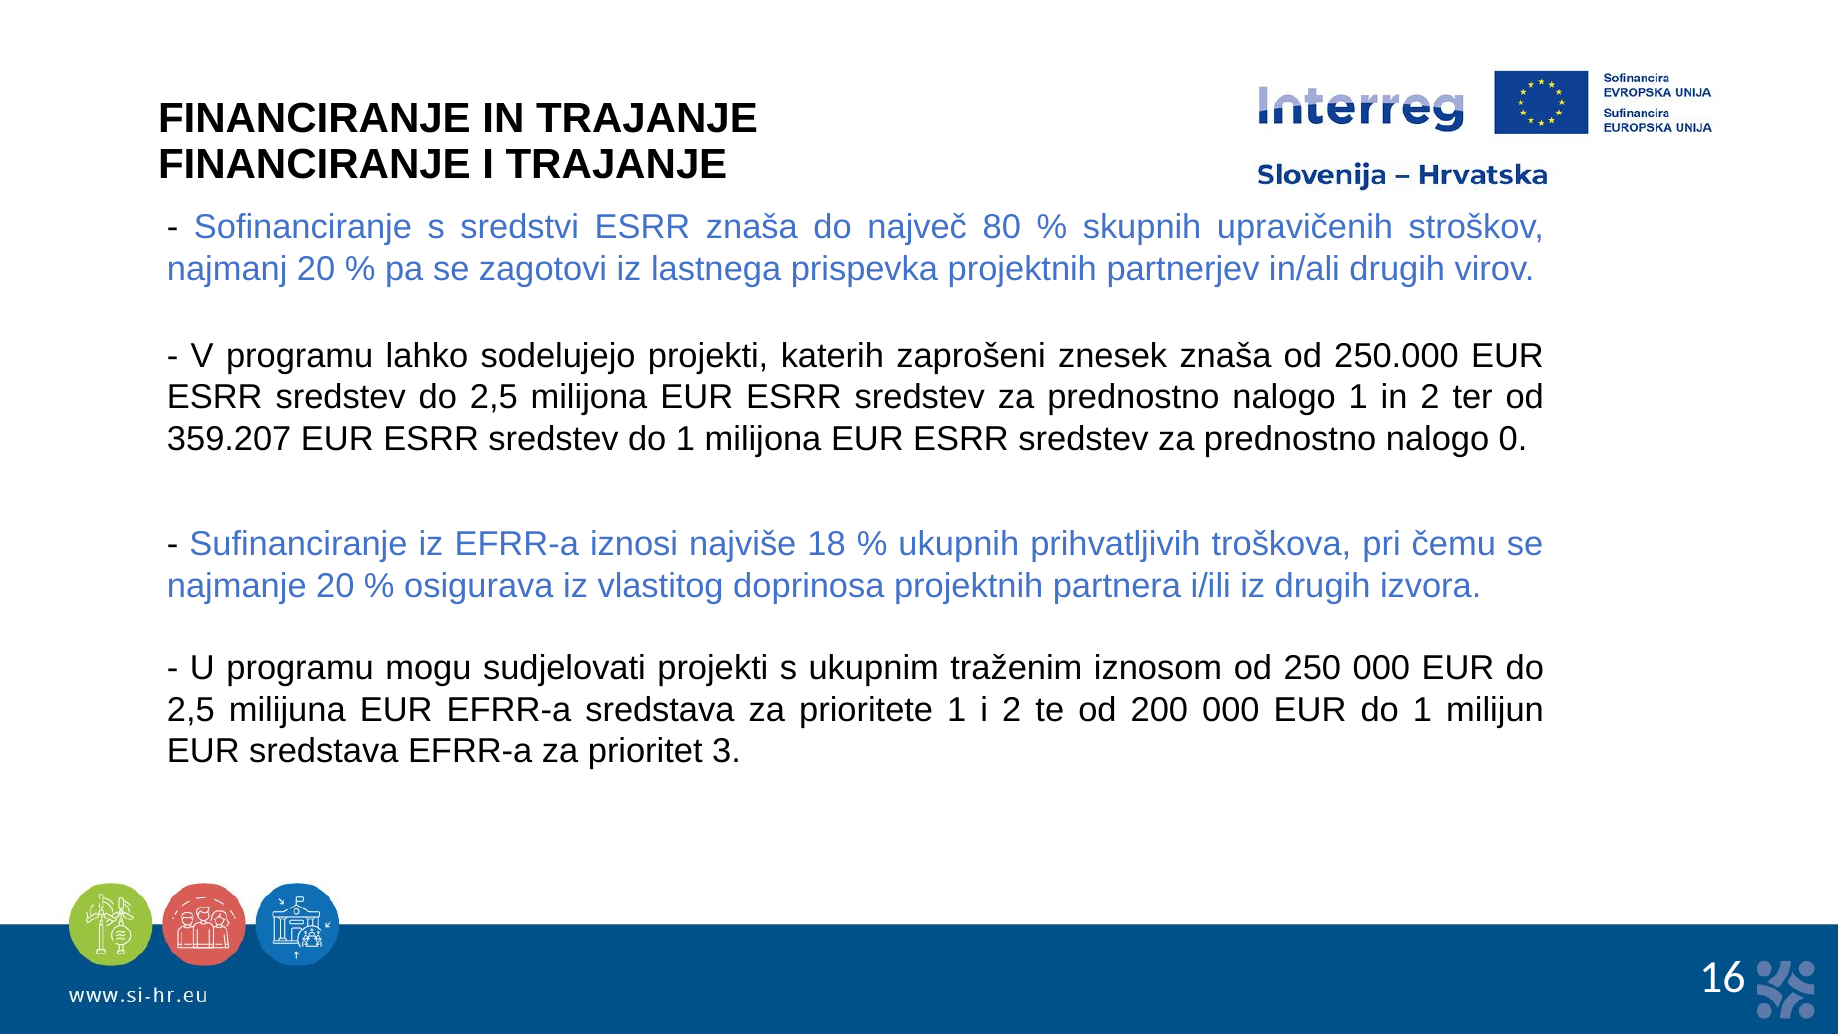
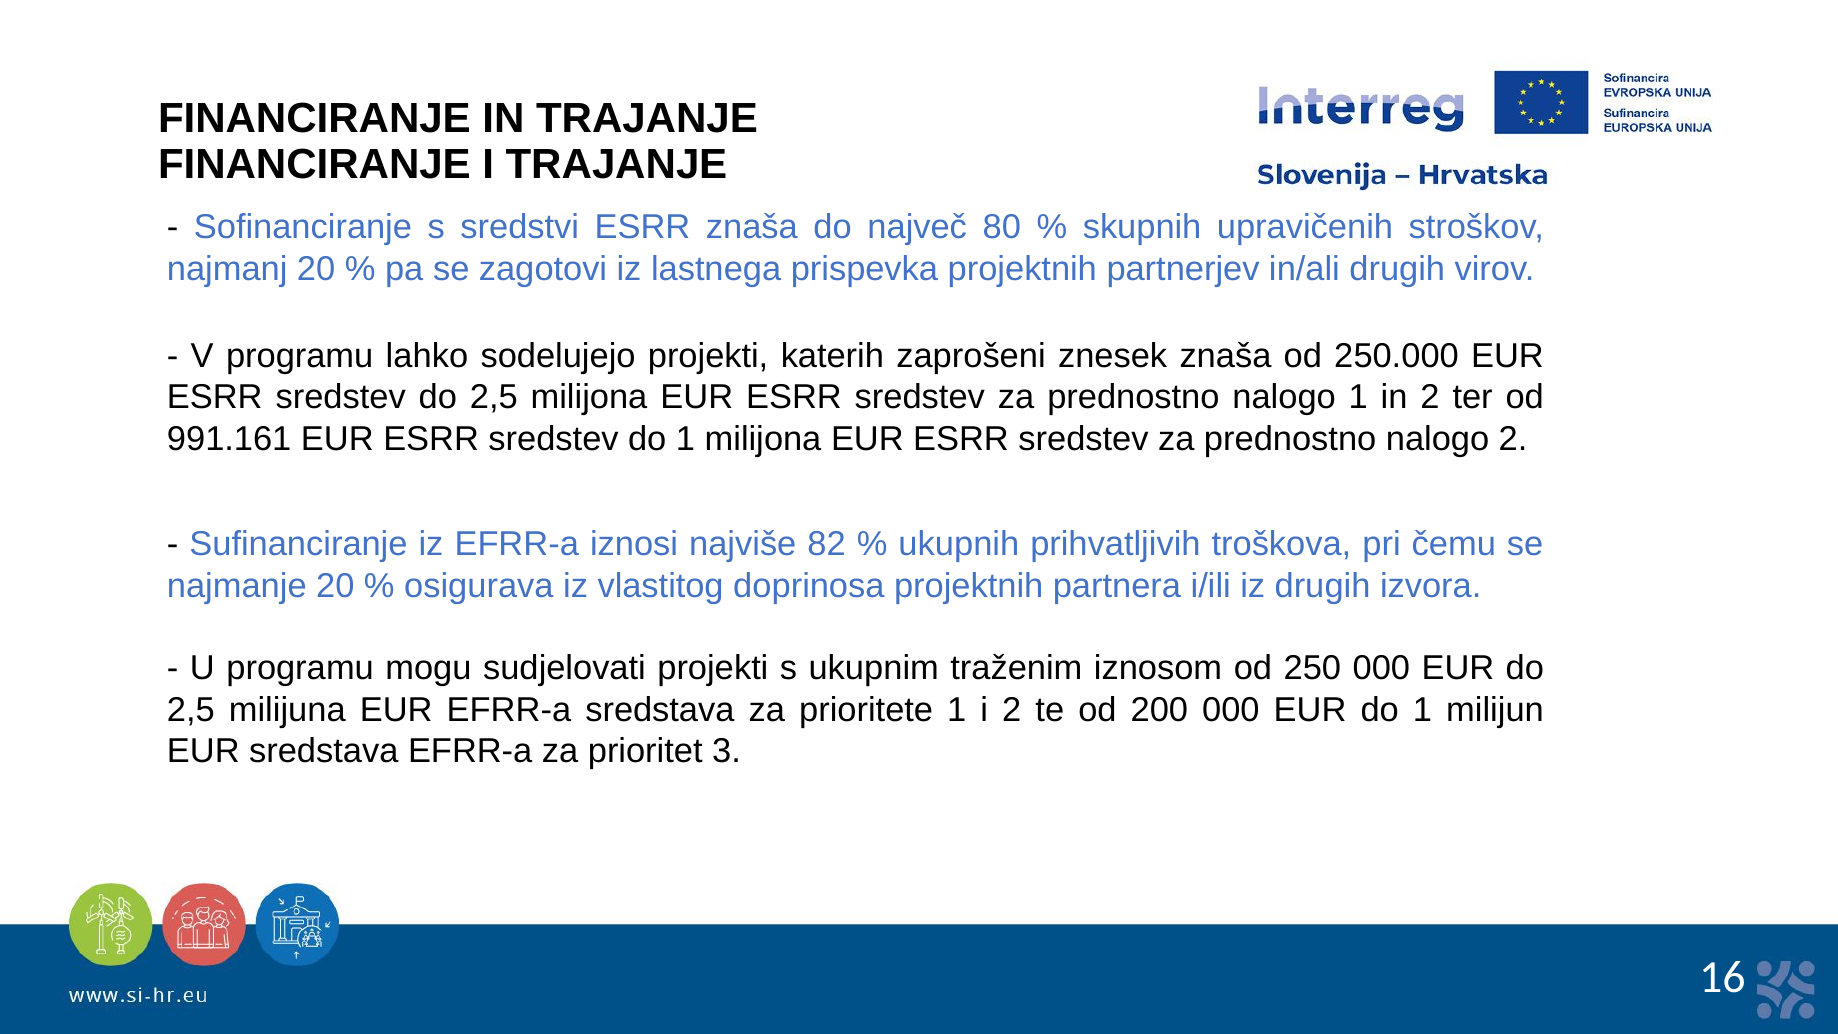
359.207: 359.207 -> 991.161 (229, 439)
nalogo 0: 0 -> 2 (1513, 439)
18: 18 -> 82 (827, 544)
